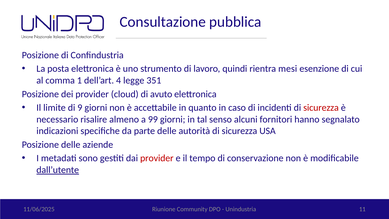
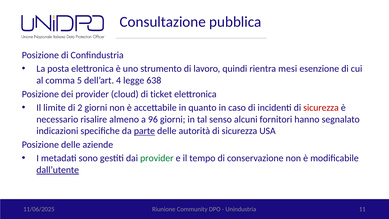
1: 1 -> 5 (79, 80)
351: 351 -> 638 (154, 80)
avuto: avuto -> ticket (161, 94)
9: 9 -> 2 (80, 108)
99: 99 -> 96 (153, 119)
parte underline: none -> present (144, 131)
provider colour: red -> green (157, 158)
